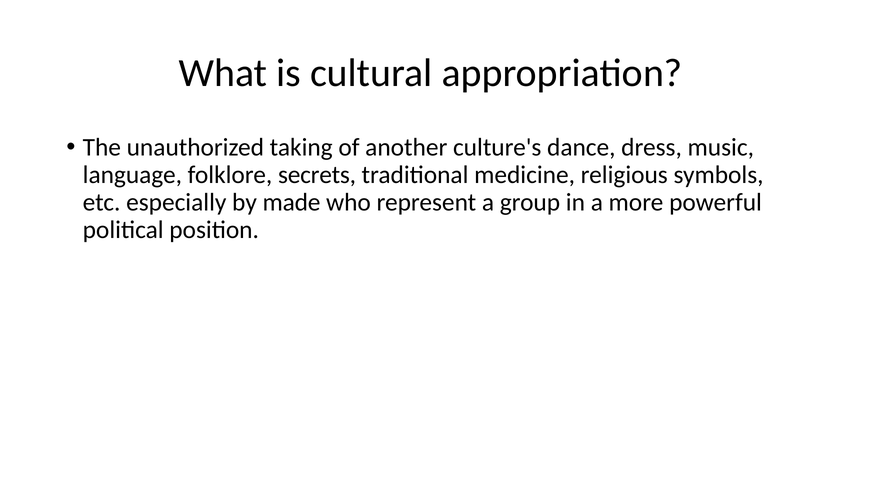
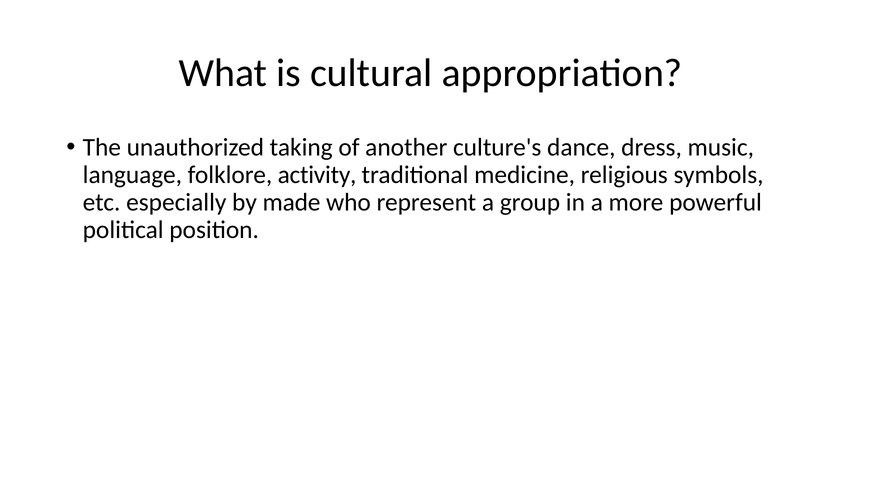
secrets: secrets -> activity (317, 175)
